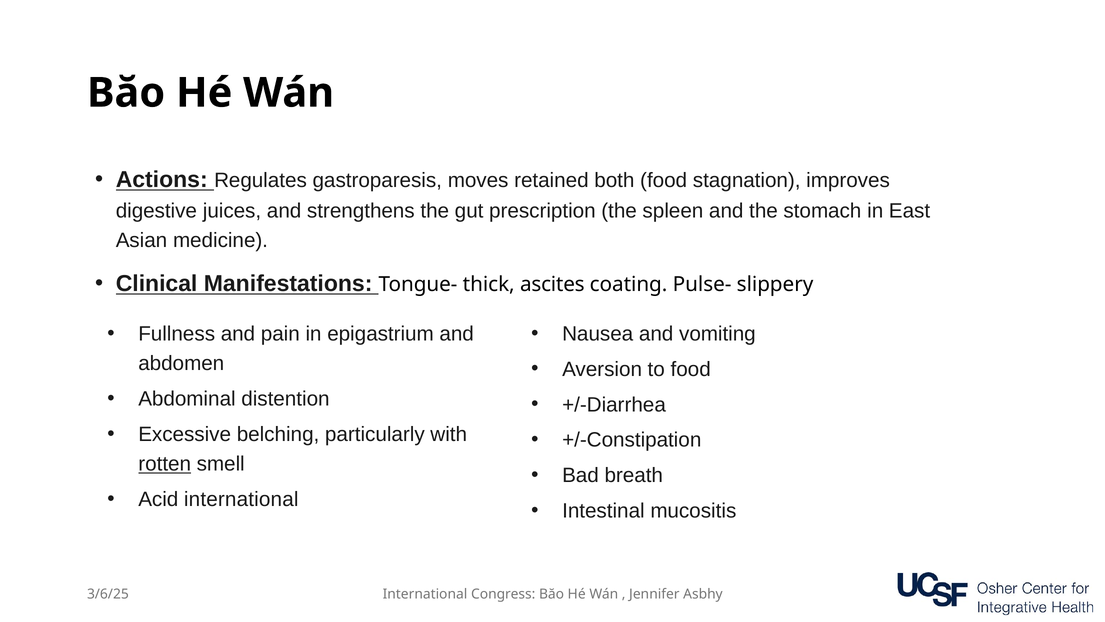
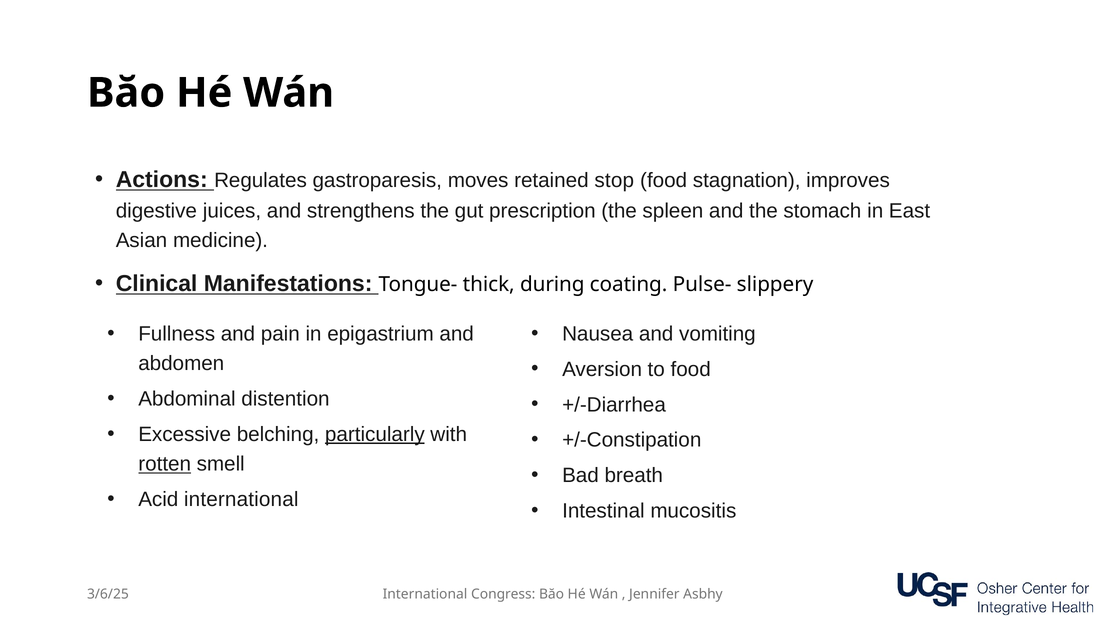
both: both -> stop (614, 180)
ascites: ascites -> during (552, 284)
particularly underline: none -> present (375, 434)
